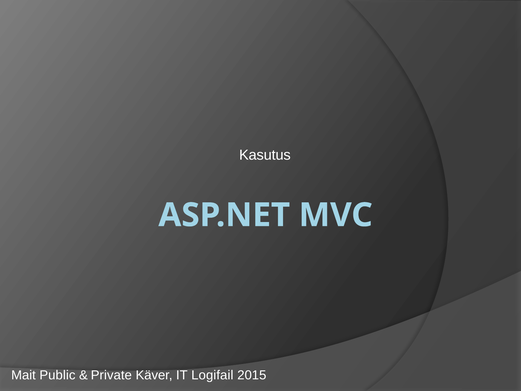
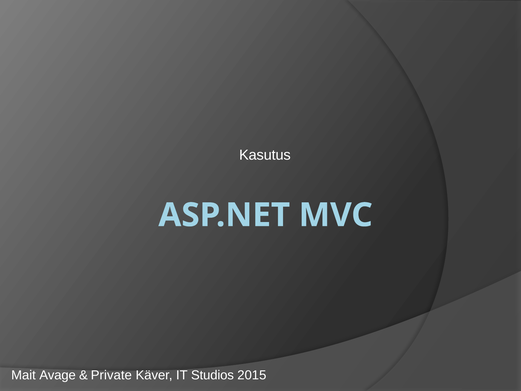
Public: Public -> Avage (58, 375)
Logifail: Logifail -> Studios (212, 375)
